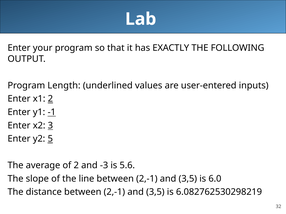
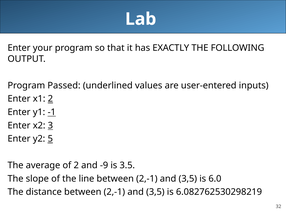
Length: Length -> Passed (64, 86)
-3: -3 -> -9 (104, 166)
5.6: 5.6 -> 3.5 (127, 166)
